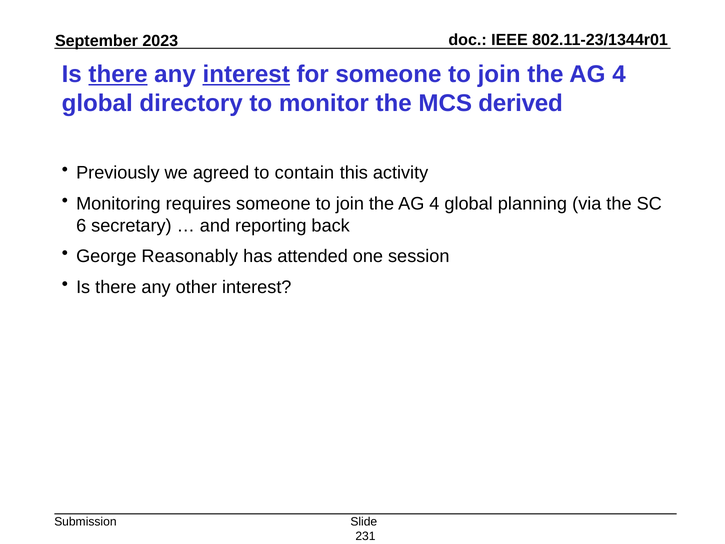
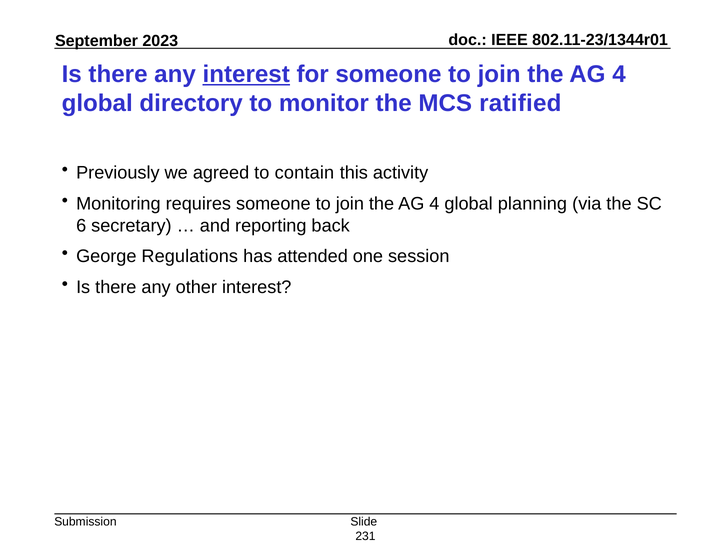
there underline: present -> none (118, 74)
derived: derived -> ratified (520, 103)
Reasonably: Reasonably -> Regulations (190, 256)
